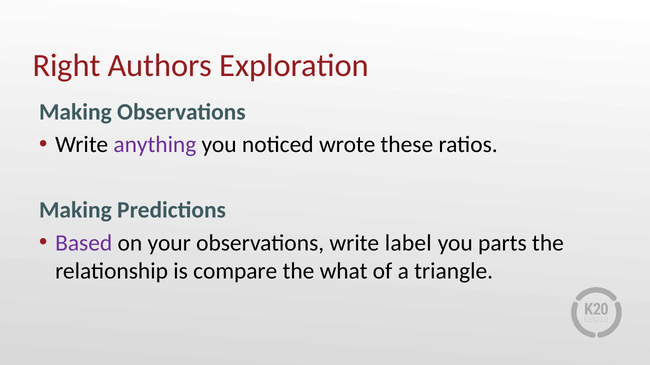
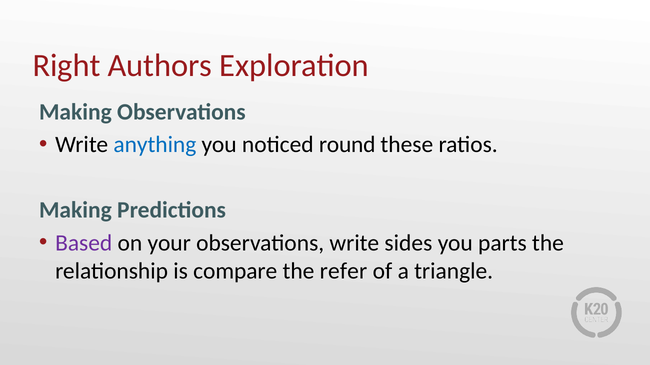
anything colour: purple -> blue (155, 145)
wrote: wrote -> round (347, 145)
label: label -> sides (408, 243)
what: what -> refer (343, 272)
